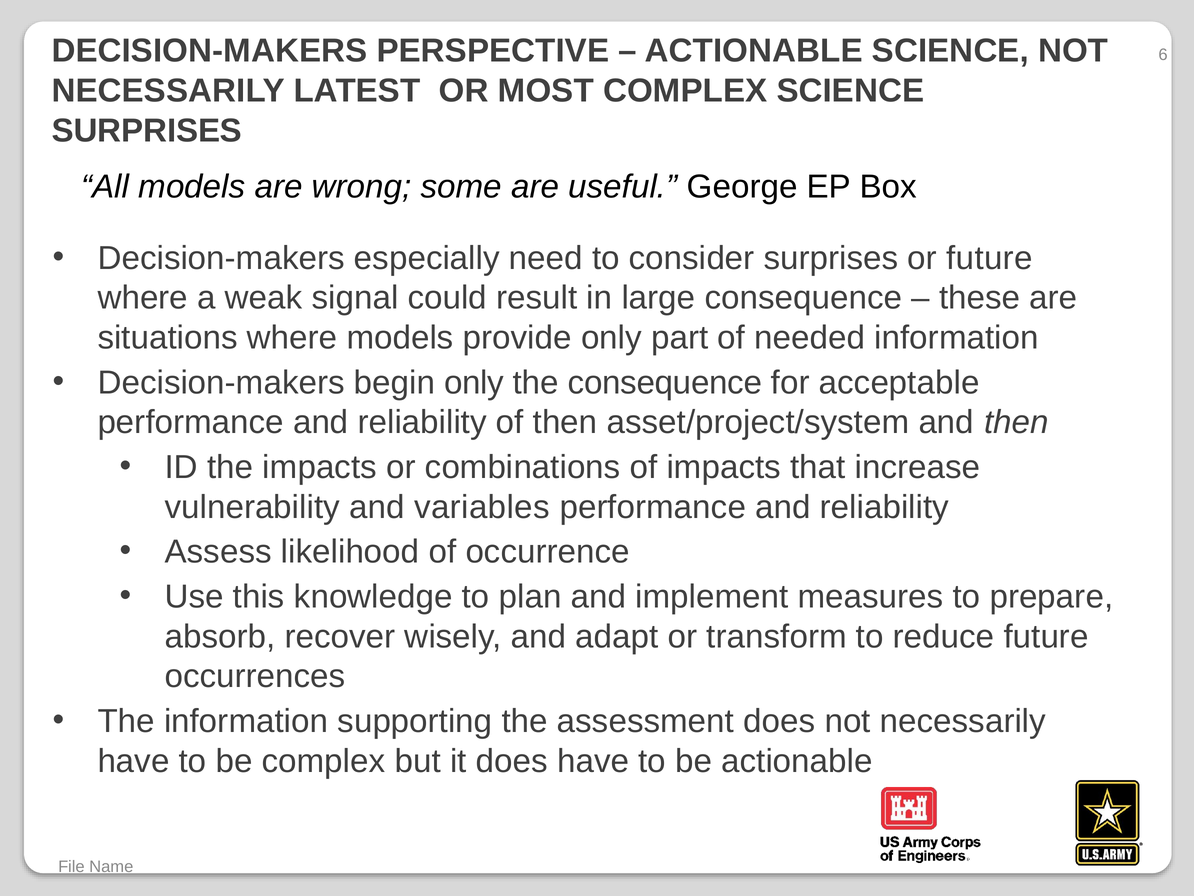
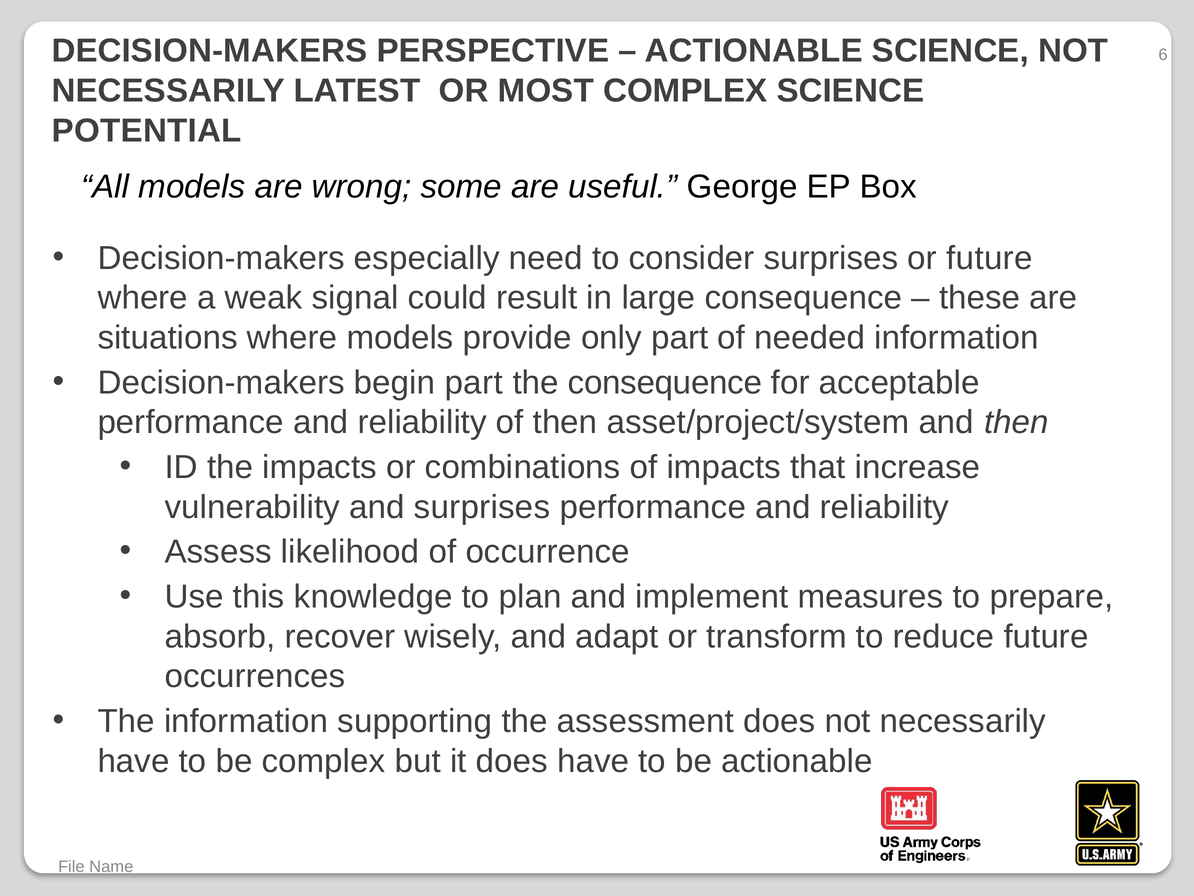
SURPRISES: SURPRISES -> POTENTIAL (147, 131)
begin only: only -> part (474, 382)
and variables: variables -> surprises (482, 507)
